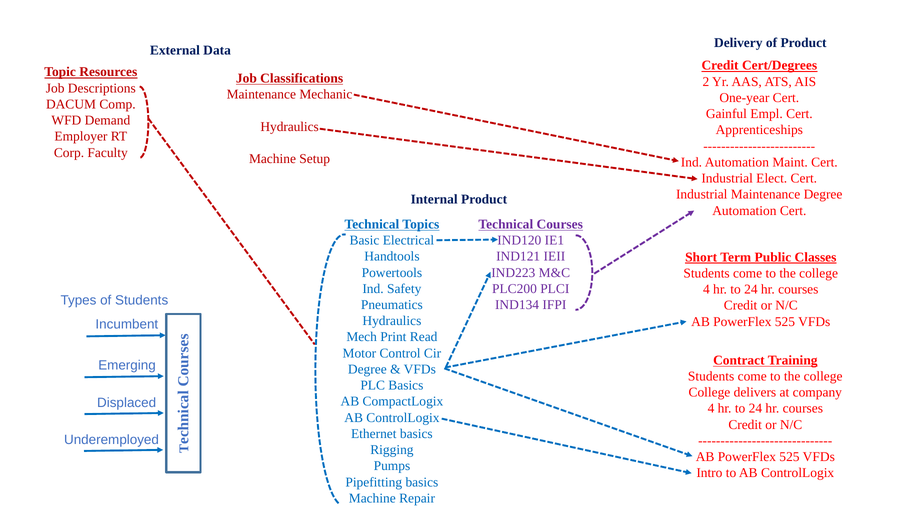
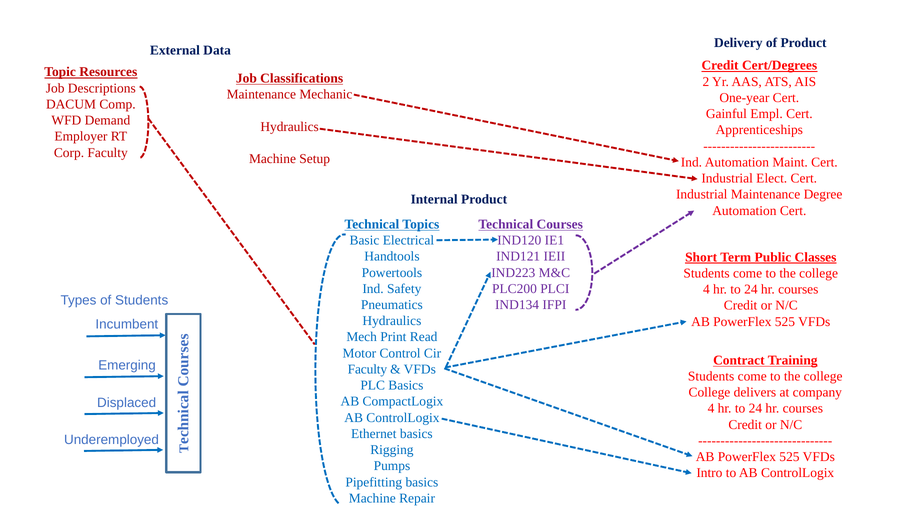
Degree: Degree -> Faculty (367, 369)
